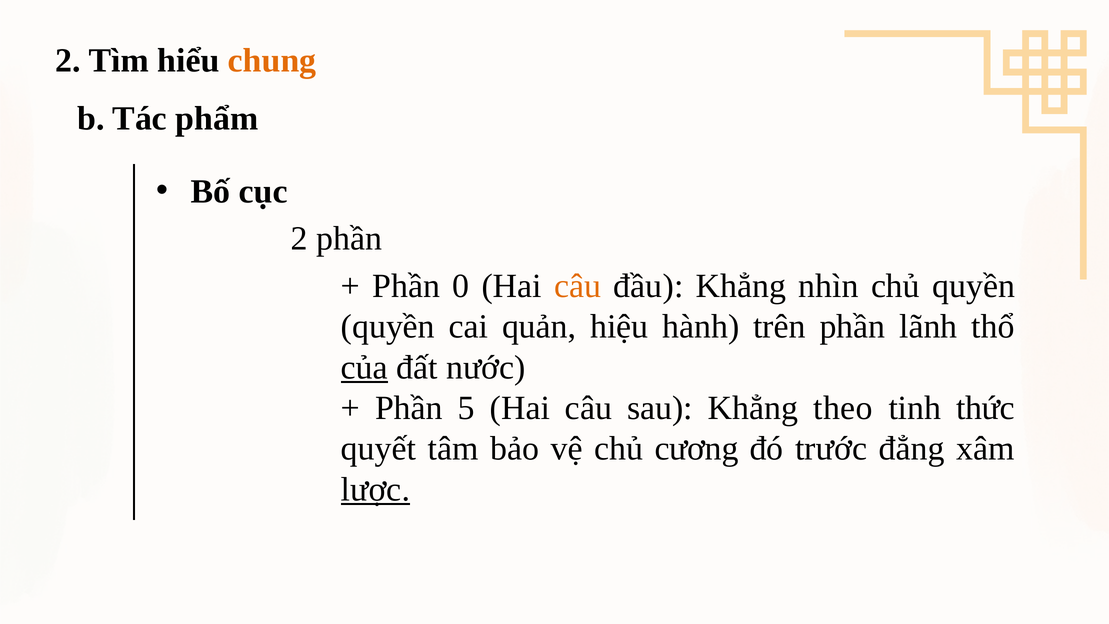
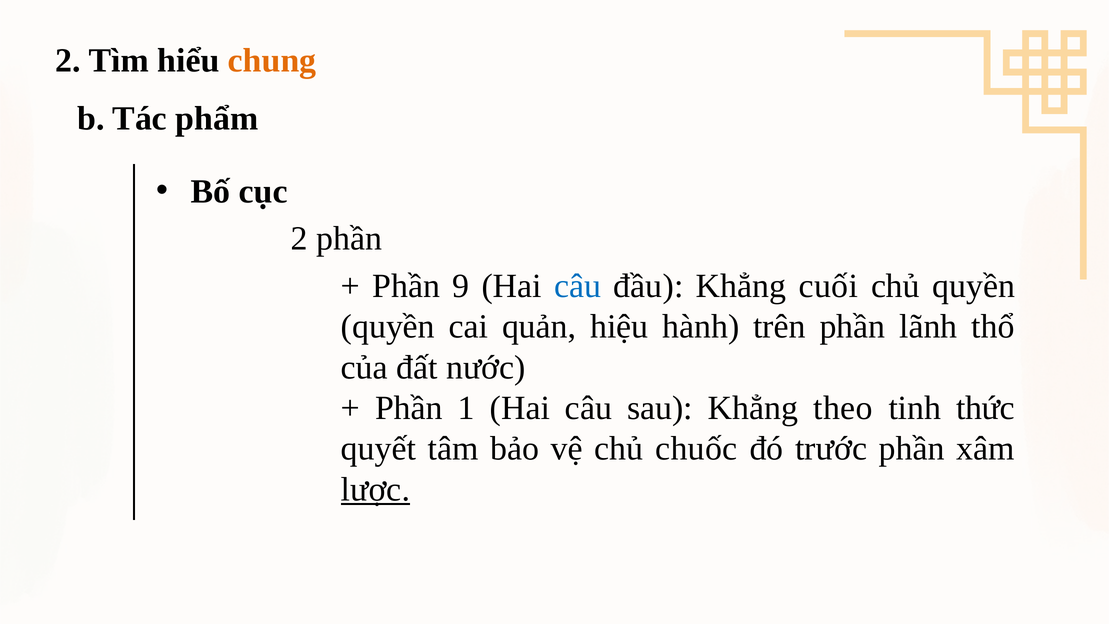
0: 0 -> 9 (461, 286)
câu colour: orange -> blue (578, 286)
nhìn: nhìn -> cuối (828, 286)
của underline: present -> none (364, 367)
5: 5 -> 1 (466, 408)
cương: cương -> chuốc (696, 449)
trước đẳng: đẳng -> phần (912, 449)
